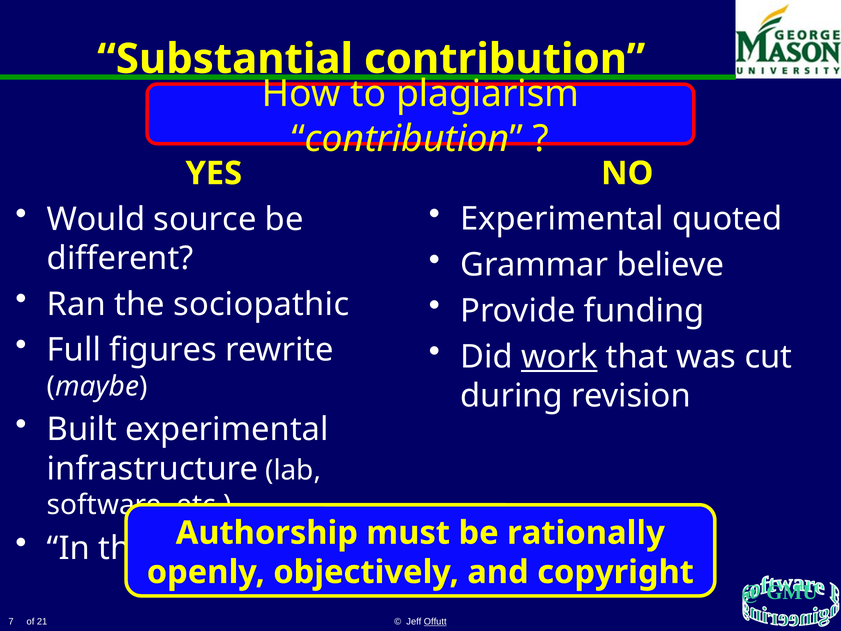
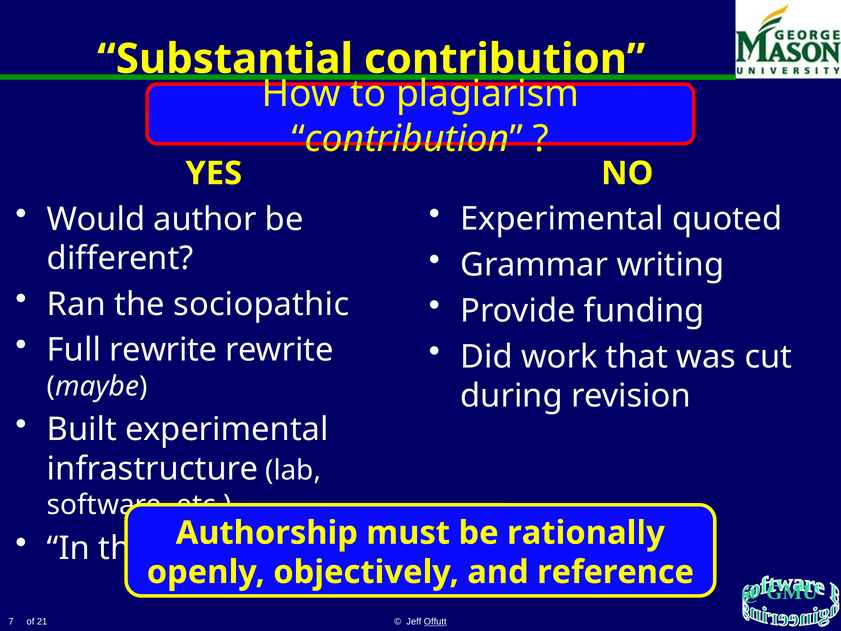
source: source -> author (205, 219)
believe: believe -> writing (670, 265)
Full figures: figures -> rewrite (163, 350)
work underline: present -> none (559, 357)
copyright: copyright -> reference (616, 572)
